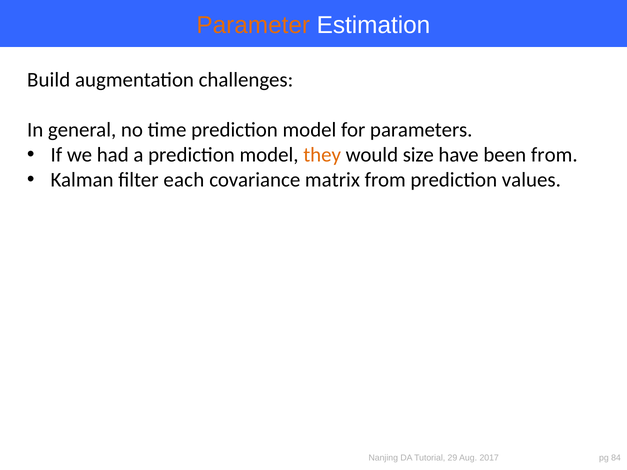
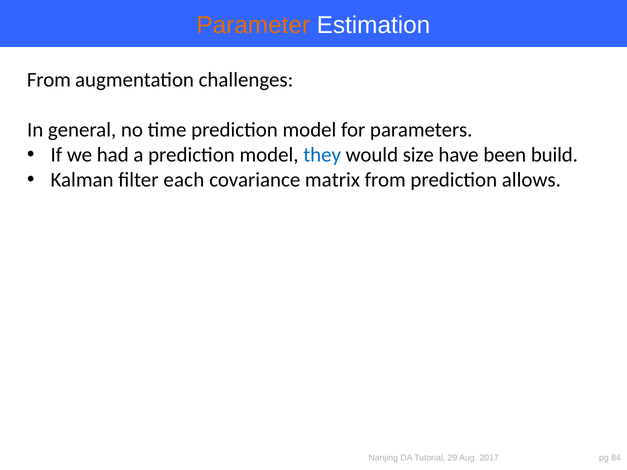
Build: Build -> From (49, 80)
they colour: orange -> blue (322, 155)
been from: from -> build (554, 155)
values: values -> allows (531, 180)
